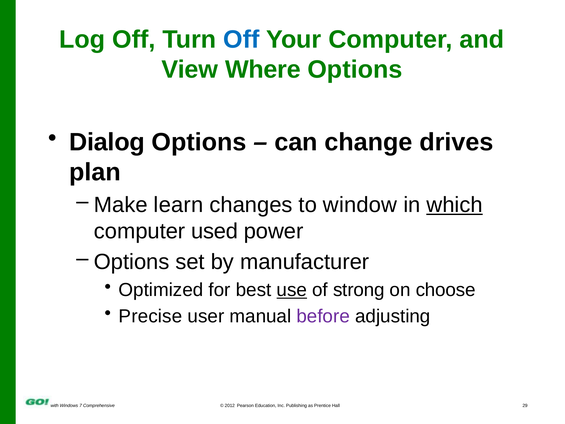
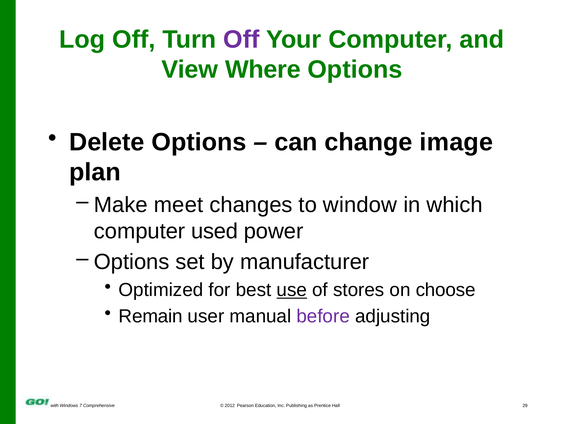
Off colour: blue -> purple (241, 39)
Dialog: Dialog -> Delete (107, 142)
drives: drives -> image (456, 142)
learn: learn -> meet (178, 205)
which underline: present -> none (455, 205)
strong: strong -> stores (359, 290)
Precise: Precise -> Remain (151, 316)
